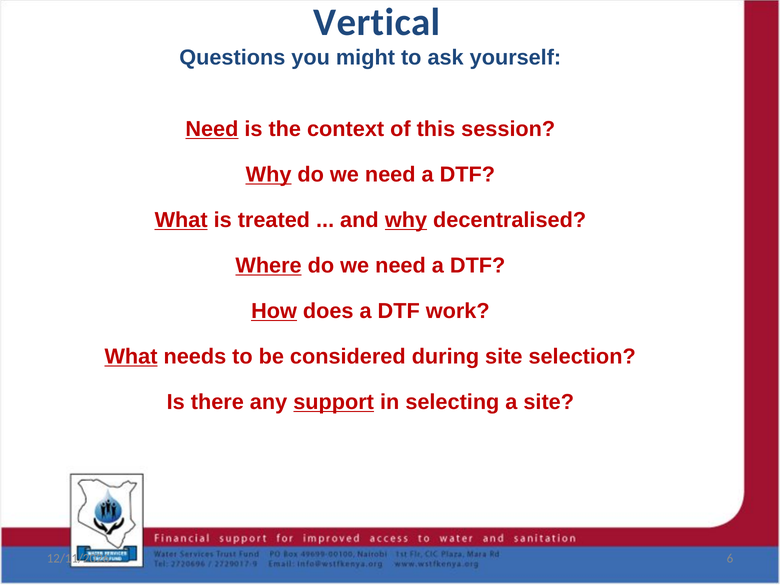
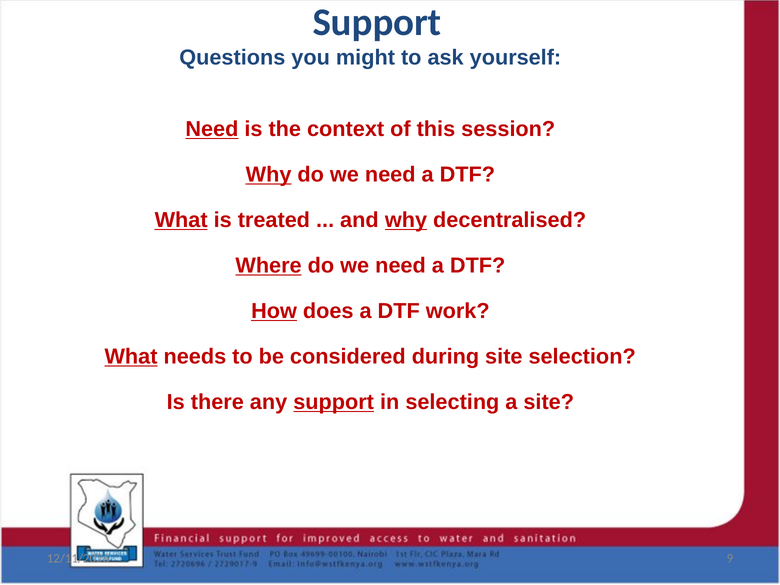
Vertical: Vertical -> Support (377, 22)
6: 6 -> 9 (730, 559)
